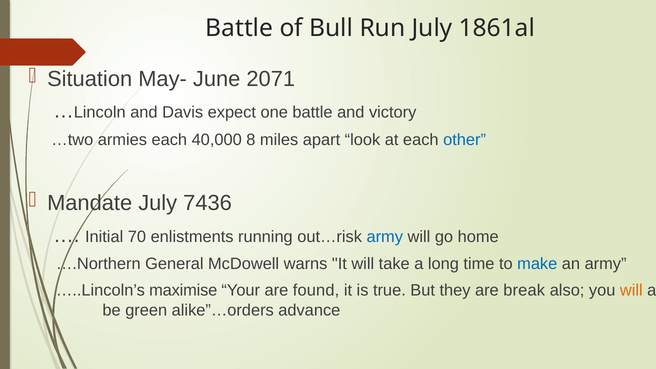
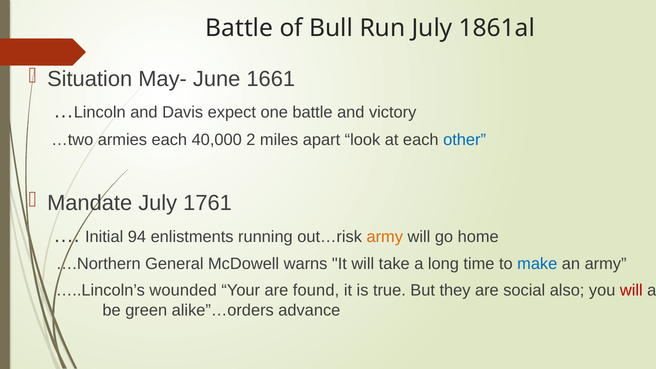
2071: 2071 -> 1661 (271, 79)
8: 8 -> 2 (251, 140)
7436: 7436 -> 1761 (208, 203)
70: 70 -> 94 (137, 237)
army colour: blue -> orange (385, 237)
maximise: maximise -> wounded (183, 290)
break: break -> social (524, 290)
will colour: orange -> red (631, 290)
